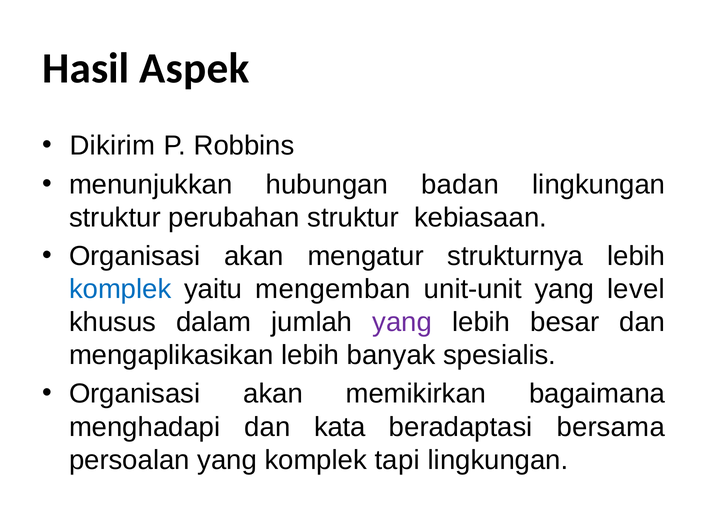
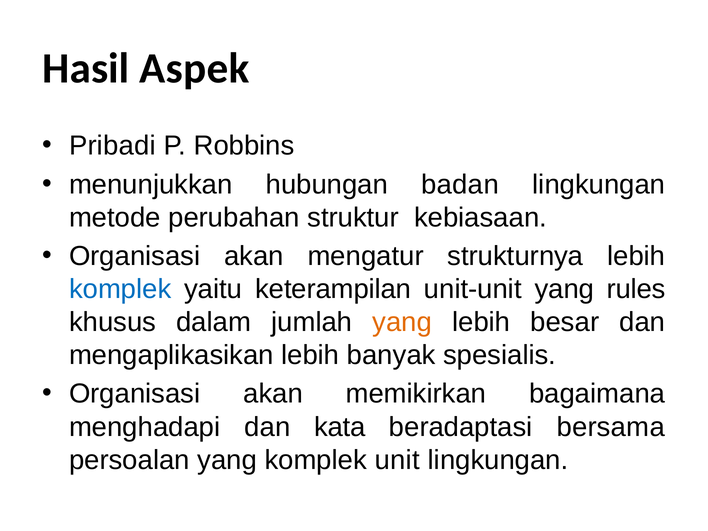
Dikirim: Dikirim -> Pribadi (112, 146)
struktur: struktur -> metode (115, 218)
mengemban: mengemban -> keterampilan (333, 289)
level: level -> rules (636, 289)
yang colour: purple -> orange (402, 322)
tapi: tapi -> unit (397, 460)
